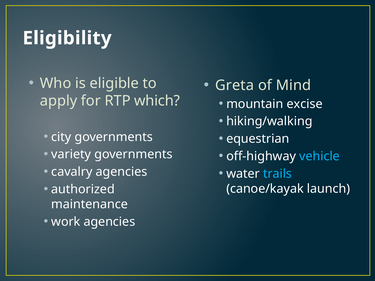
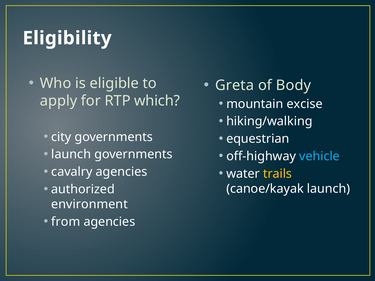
Mind: Mind -> Body (294, 85)
variety: variety -> launch (71, 155)
trails colour: light blue -> yellow (278, 174)
maintenance: maintenance -> environment (90, 205)
work: work -> from (66, 222)
